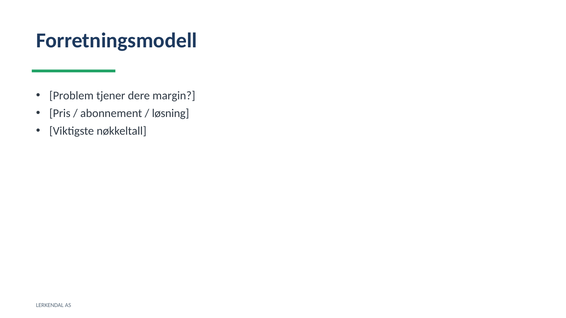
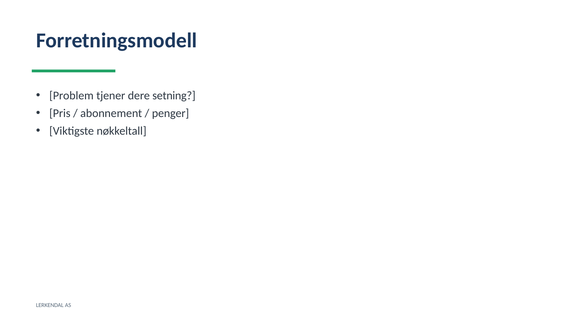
margin: margin -> setning (174, 96)
løsning: løsning -> penger (171, 114)
